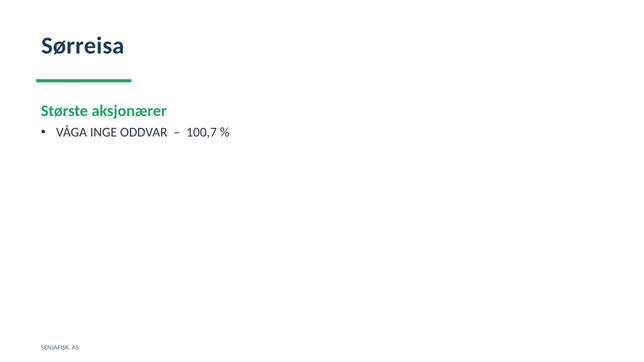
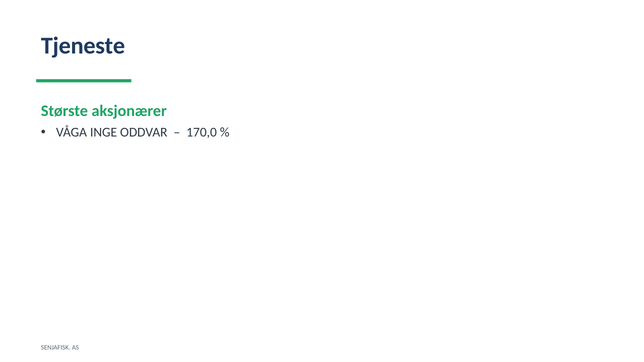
Sørreisa: Sørreisa -> Tjeneste (83, 46)
100,7: 100,7 -> 170,0 (202, 132)
